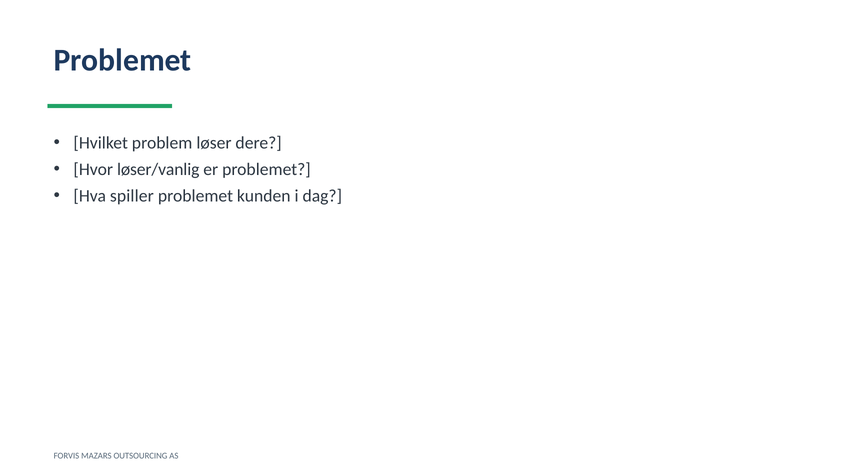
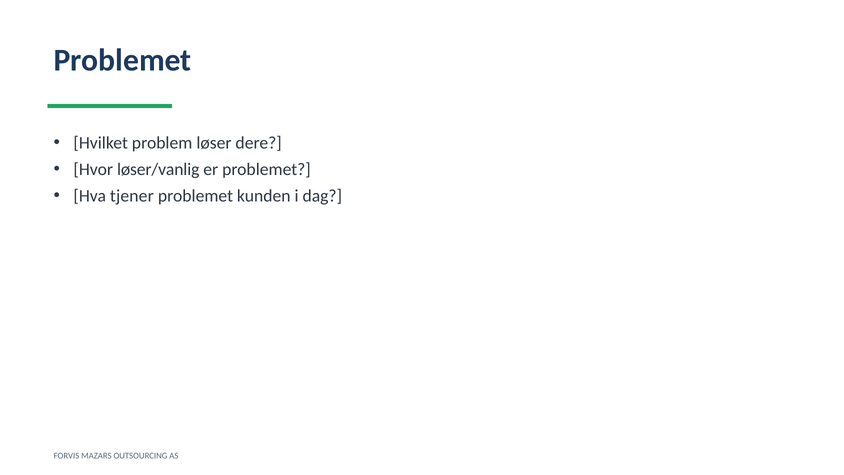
spiller: spiller -> tjener (132, 196)
